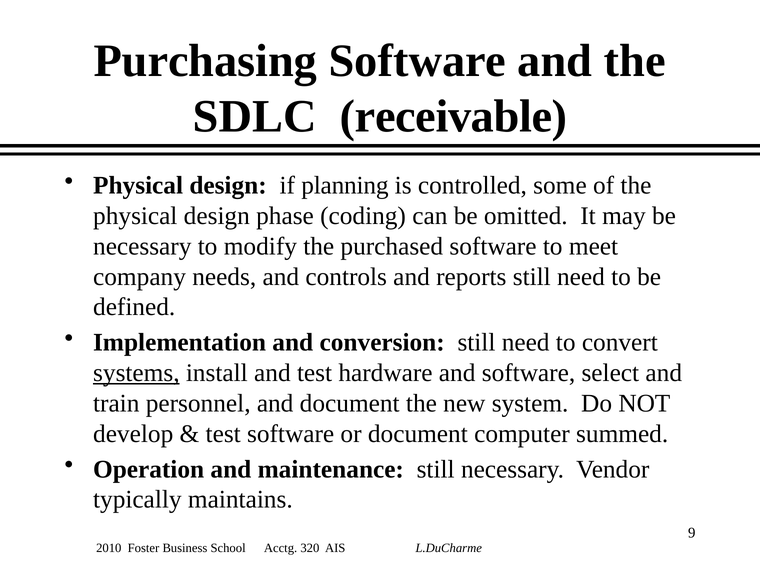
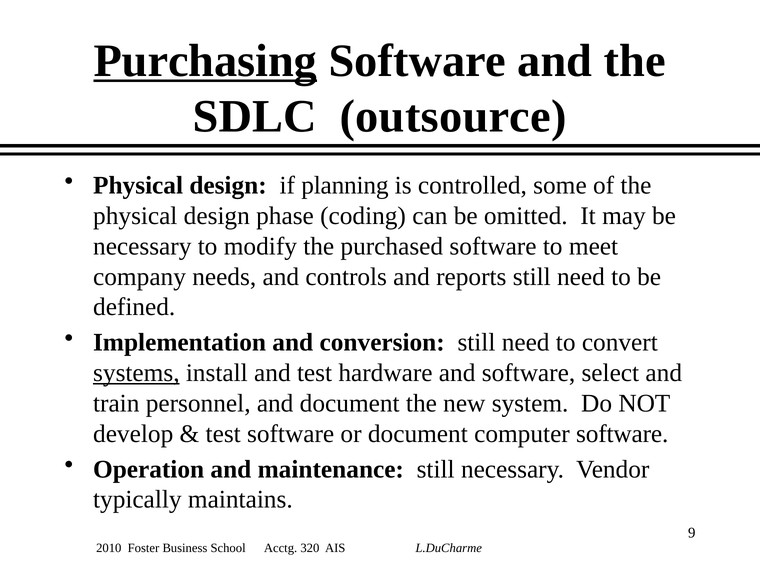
Purchasing underline: none -> present (205, 61)
receivable: receivable -> outsource (453, 117)
computer summed: summed -> software (622, 434)
